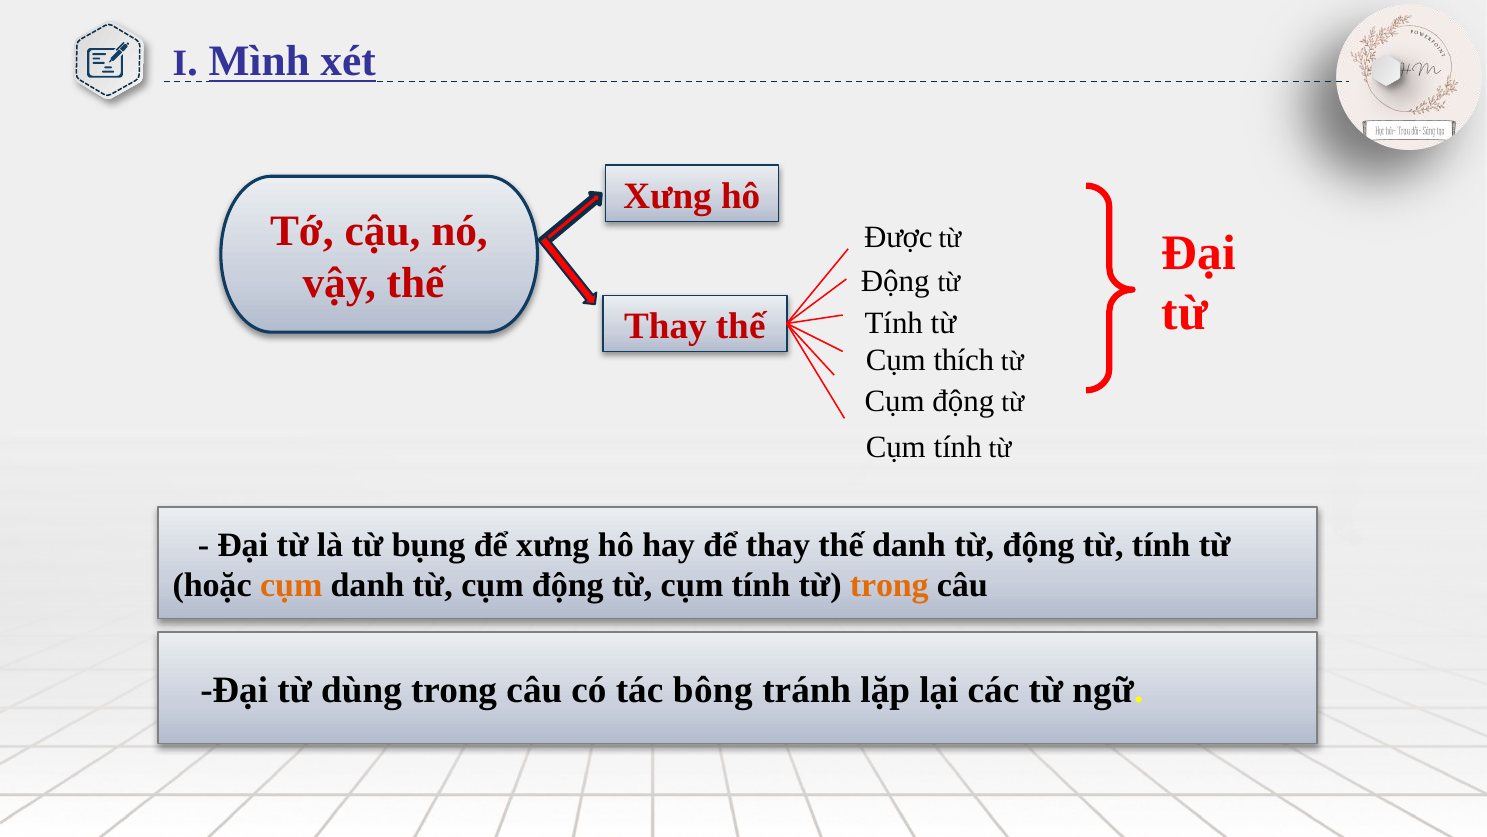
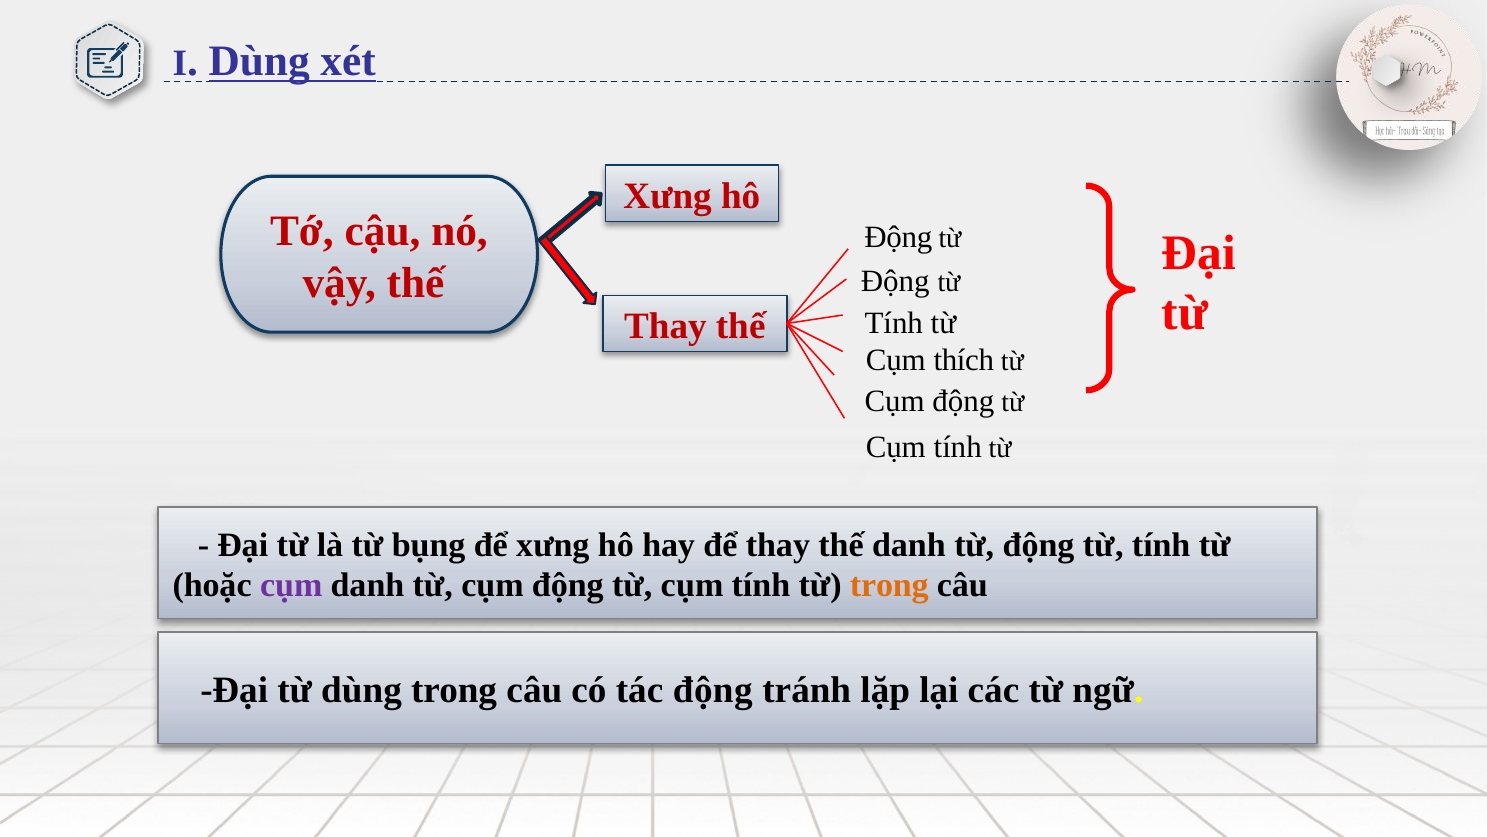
Mình: Mình -> Dùng (259, 62)
Được: Được -> Động (898, 237)
cụm colour: orange -> purple (291, 585)
tác bông: bông -> động (713, 690)
